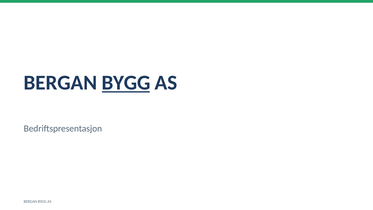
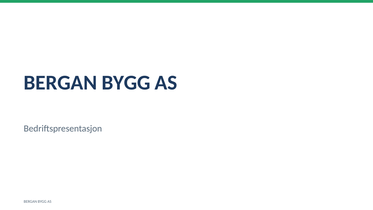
BYGG underline: present -> none (126, 83)
